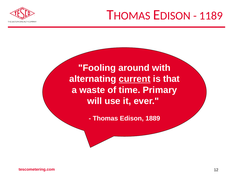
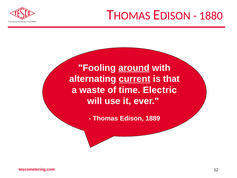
1189: 1189 -> 1880 (211, 16)
around underline: none -> present (134, 68)
Primary: Primary -> Electric (160, 90)
